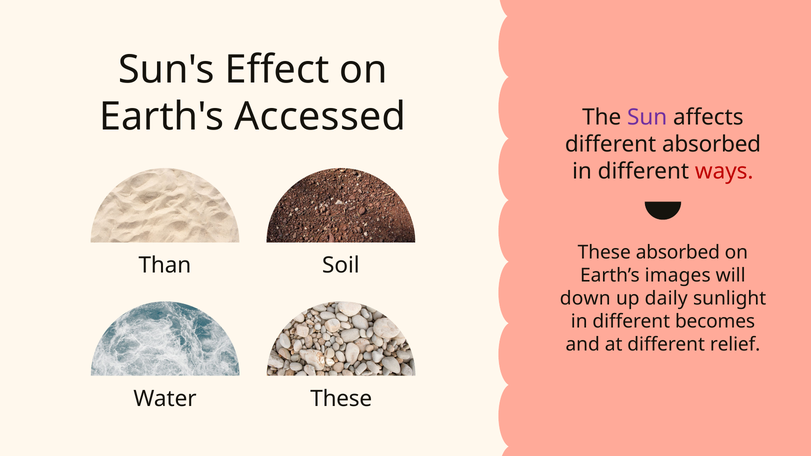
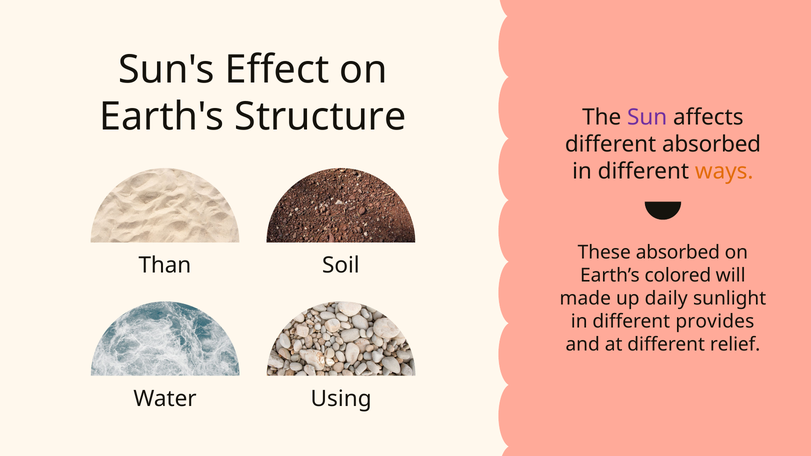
Accessed: Accessed -> Structure (320, 117)
ways colour: red -> orange (724, 172)
images: images -> colored (678, 276)
down: down -> made (585, 299)
becomes: becomes -> provides (715, 321)
Water These: These -> Using (341, 399)
